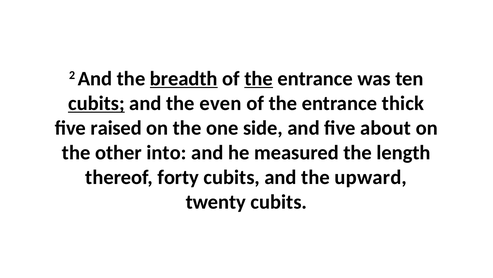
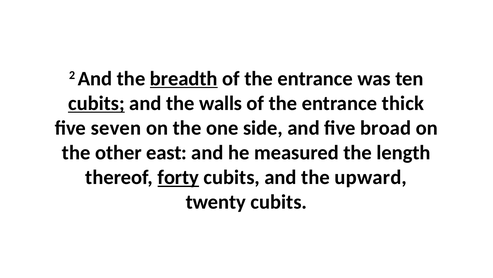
the underline: present -> none (259, 78)
even: even -> walls (221, 103)
raised: raised -> seven (116, 128)
about: about -> broad (386, 128)
into: into -> east (167, 152)
forty underline: none -> present (178, 177)
